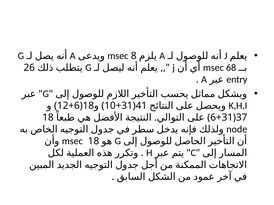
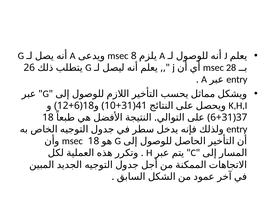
68: 68 -> 28 (231, 68)
node: node -> entry (237, 130)
